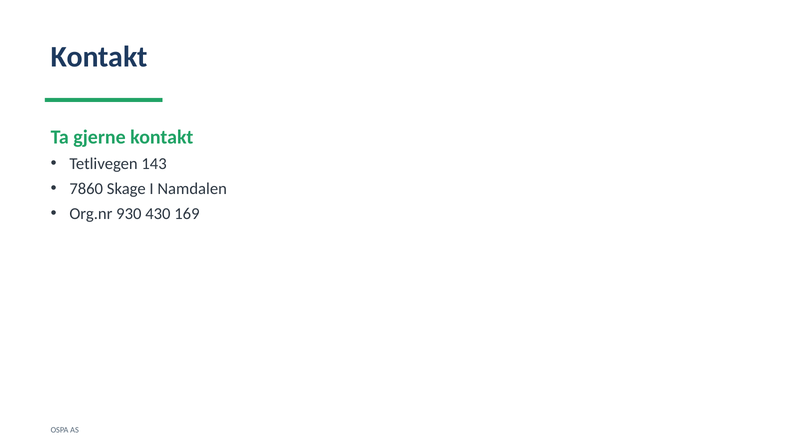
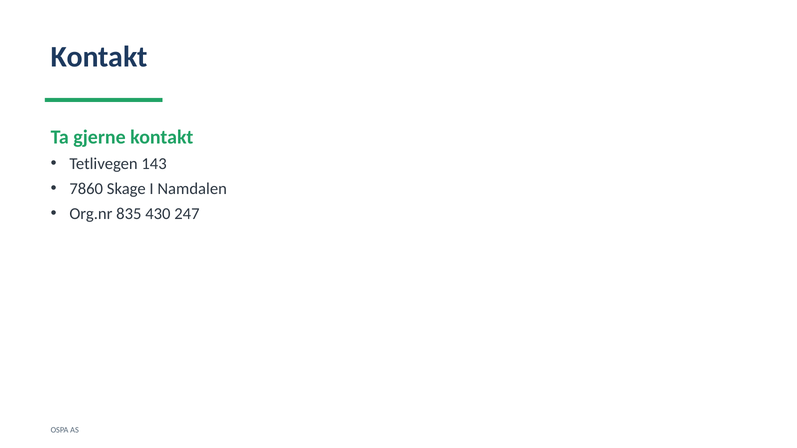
930: 930 -> 835 (129, 214)
169: 169 -> 247 (187, 214)
